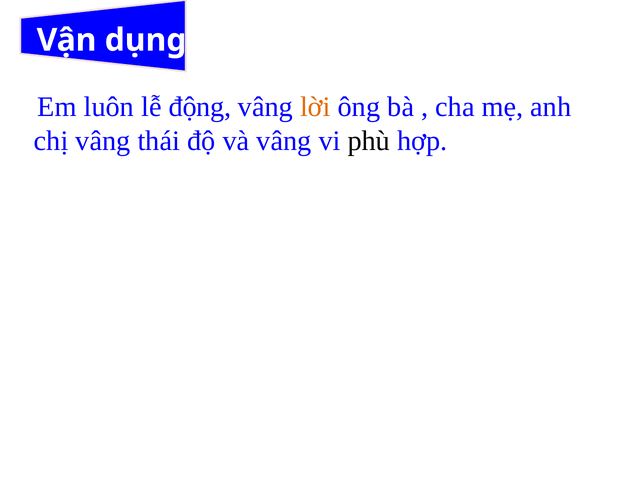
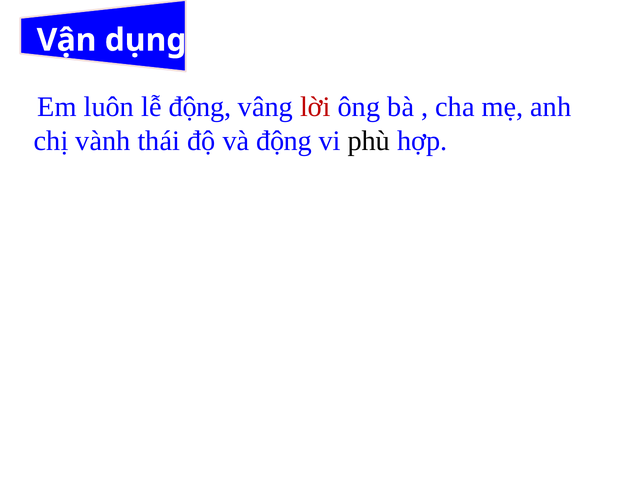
lời colour: orange -> red (315, 107)
chị vâng: vâng -> vành (103, 141)
và vâng: vâng -> động (284, 141)
